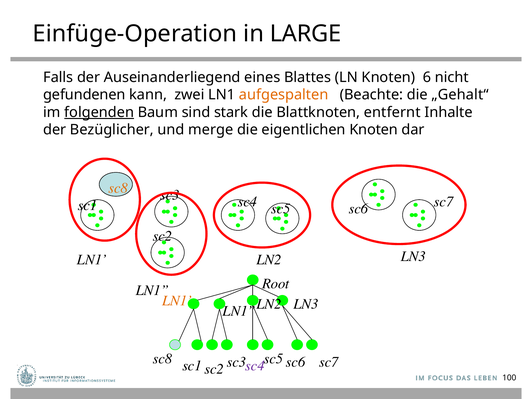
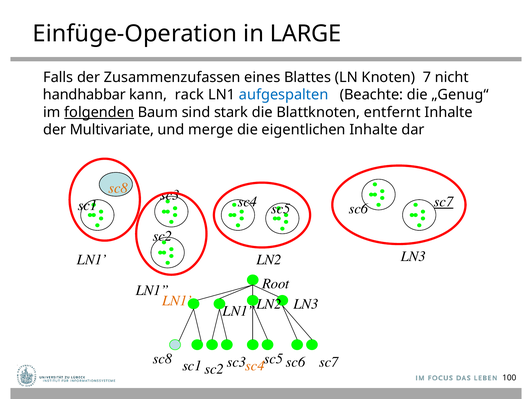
Auseinanderliegend: Auseinanderliegend -> Zusammenzufassen (172, 77)
6: 6 -> 7 (427, 77)
gefundenen: gefundenen -> handhabbar (84, 95)
zwei: zwei -> rack (189, 95)
aufgespalten colour: orange -> blue (284, 95)
„Gehalt“: „Gehalt“ -> „Genug“ (460, 95)
Bezüglicher: Bezüglicher -> Multivariate (112, 130)
eigentlichen Knoten: Knoten -> Inhalte (374, 130)
sc7 underline: none -> present (444, 202)
sc4 colour: purple -> orange (255, 366)
